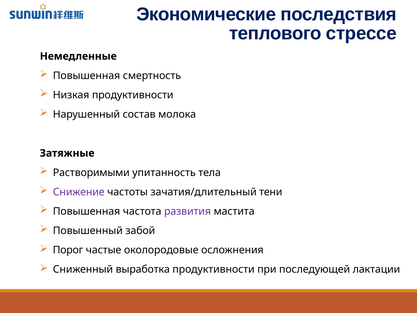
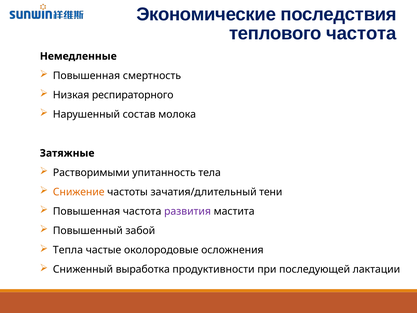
теплового стрессе: стрессе -> частота (361, 33)
Низкая продуктивности: продуктивности -> респираторного (133, 95)
Снижение colour: purple -> orange (79, 192)
Порог: Порог -> Тепла (68, 250)
